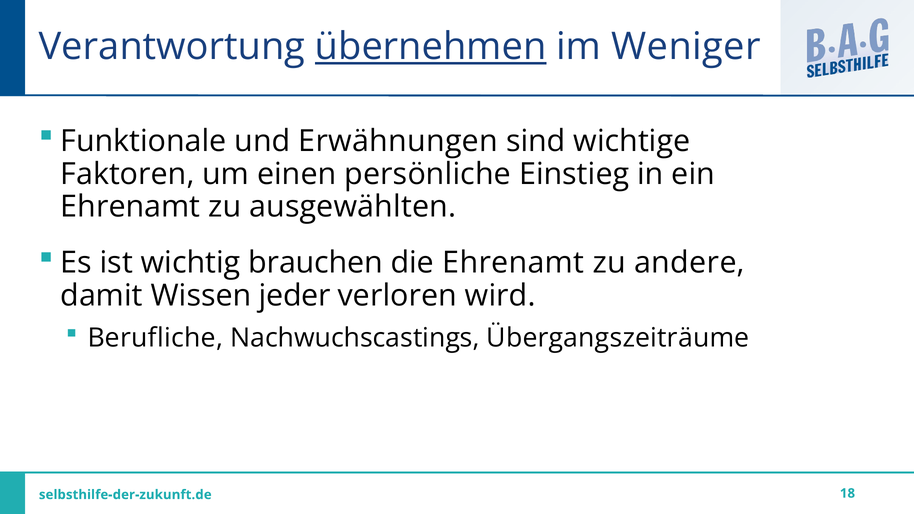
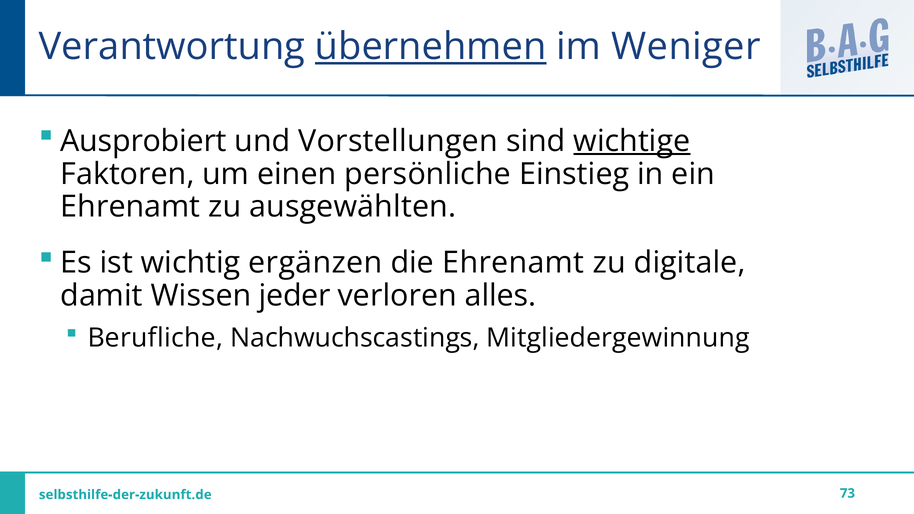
Funktionale: Funktionale -> Ausprobiert (144, 141)
Erwähnungen: Erwähnungen -> Vorstellungen (398, 141)
wichtige underline: none -> present (632, 141)
brauchen: brauchen -> ergänzen (315, 263)
andere: andere -> digitale (690, 263)
wird: wird -> alles (500, 296)
Übergangszeiträume: Übergangszeiträume -> Mitgliedergewinnung (618, 338)
18: 18 -> 73 (847, 493)
